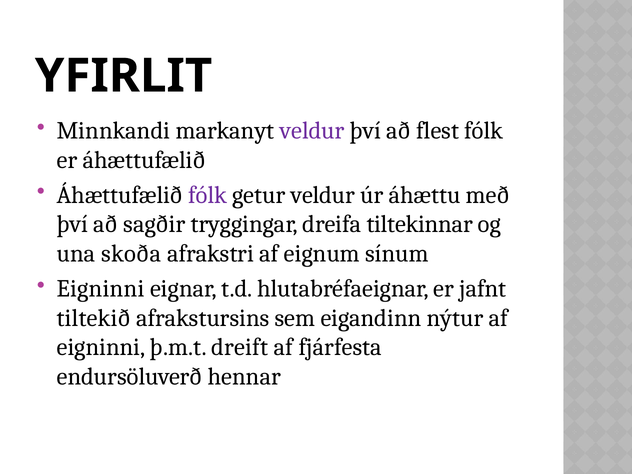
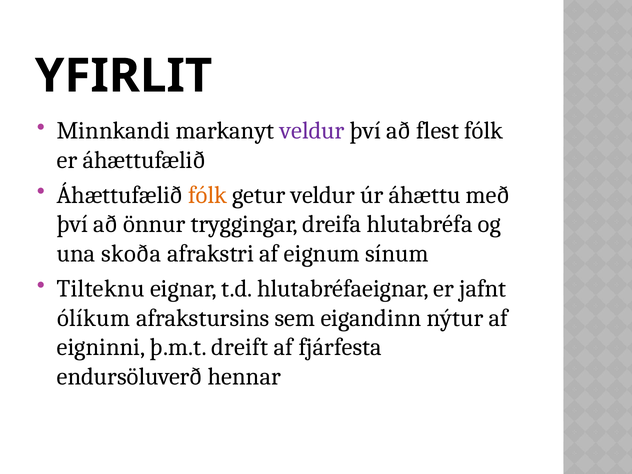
fólk colour: purple -> orange (208, 195)
sagðir: sagðir -> önnur (154, 224)
tiltekinnar: tiltekinnar -> hlutabréfa (420, 224)
Eigninni: Eigninni -> Tilteknu (101, 289)
tiltekið: tiltekið -> ólíkum (94, 318)
